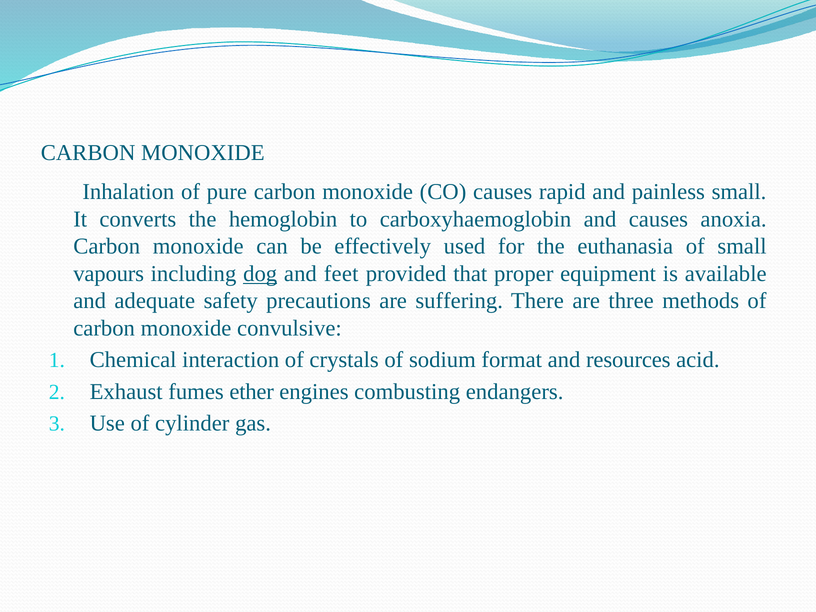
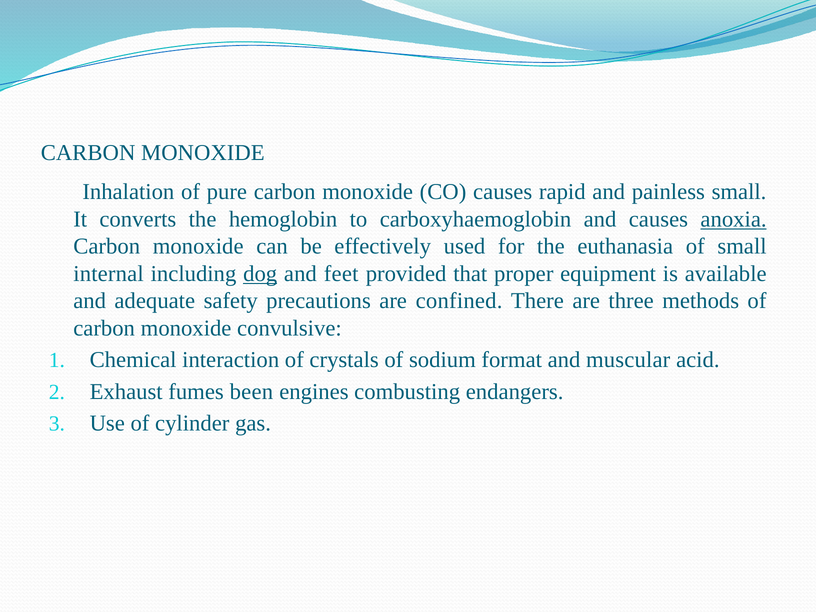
anoxia underline: none -> present (734, 219)
vapours: vapours -> internal (108, 274)
suffering: suffering -> confined (459, 301)
resources: resources -> muscular (628, 360)
ether: ether -> been (251, 392)
